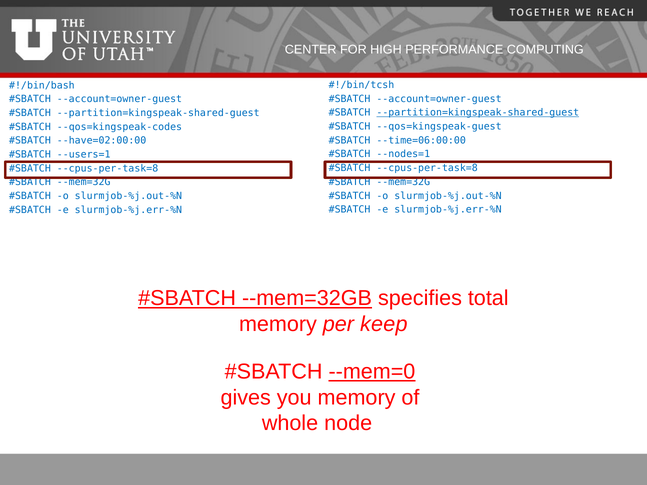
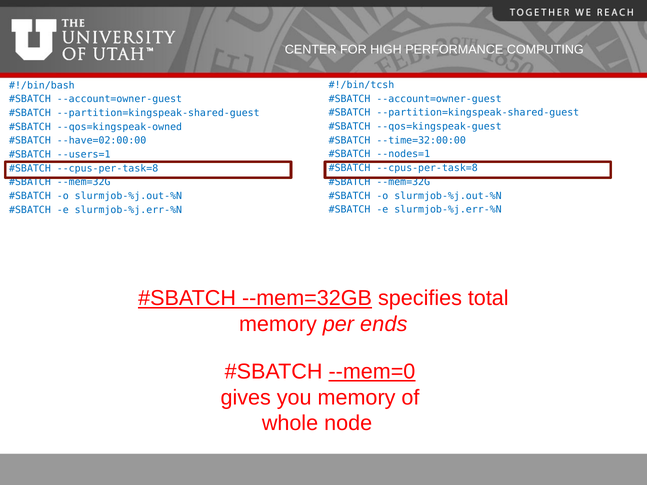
--partition=kingspeak-shared-guest underline: present -> none (478, 113)
--qos=kingspeak-codes: --qos=kingspeak-codes -> --qos=kingspeak-owned (119, 127)
--time=06:00:00: --time=06:00:00 -> --time=32:00:00 (421, 140)
keep: keep -> ends (384, 324)
